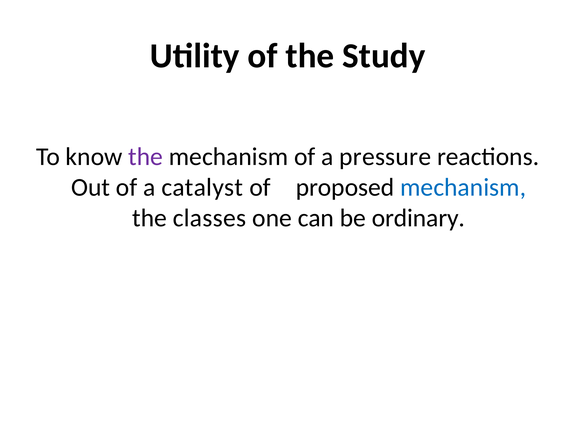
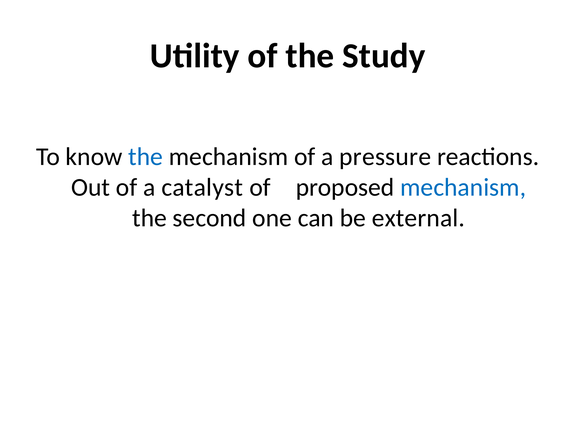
the colour: purple -> blue (146, 157)
classes: classes -> second (210, 218)
ordinary: ordinary -> external (418, 218)
